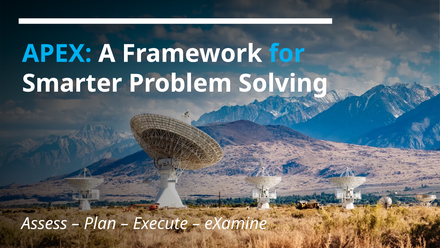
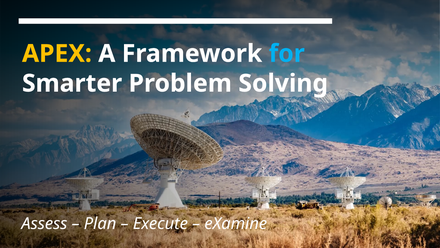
APEX colour: light blue -> yellow (57, 54)
